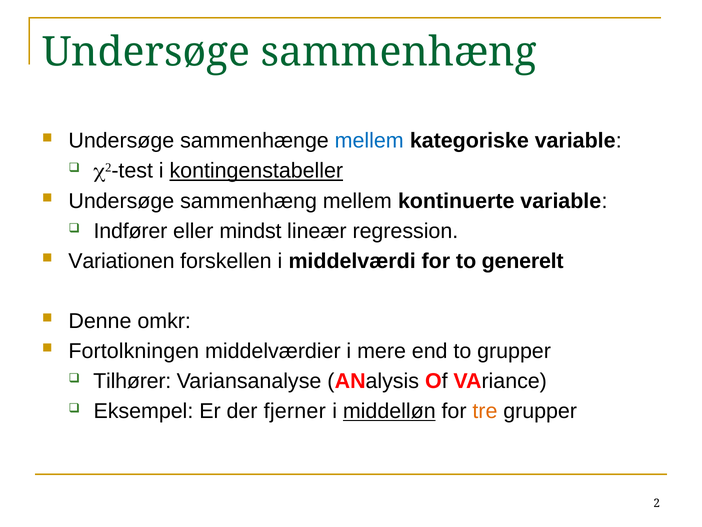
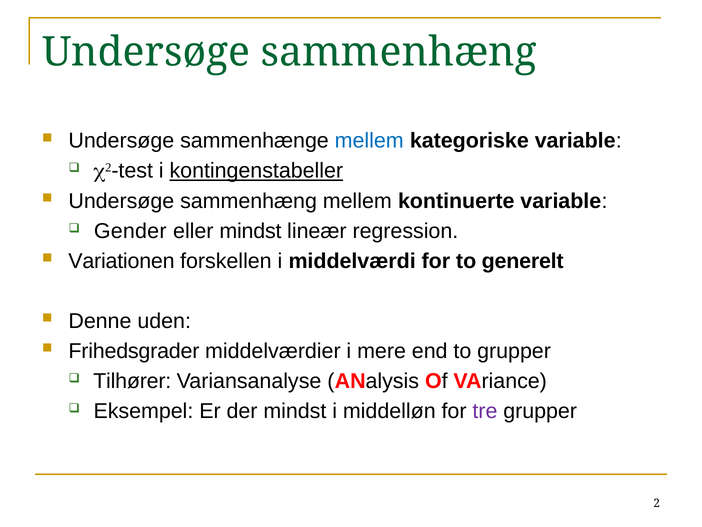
Indfører: Indfører -> Gender (130, 231)
omkr: omkr -> uden (164, 321)
Fortolkningen: Fortolkningen -> Frihedsgrader (134, 351)
der fjerner: fjerner -> mindst (295, 411)
middelløn underline: present -> none (389, 411)
tre colour: orange -> purple (485, 411)
